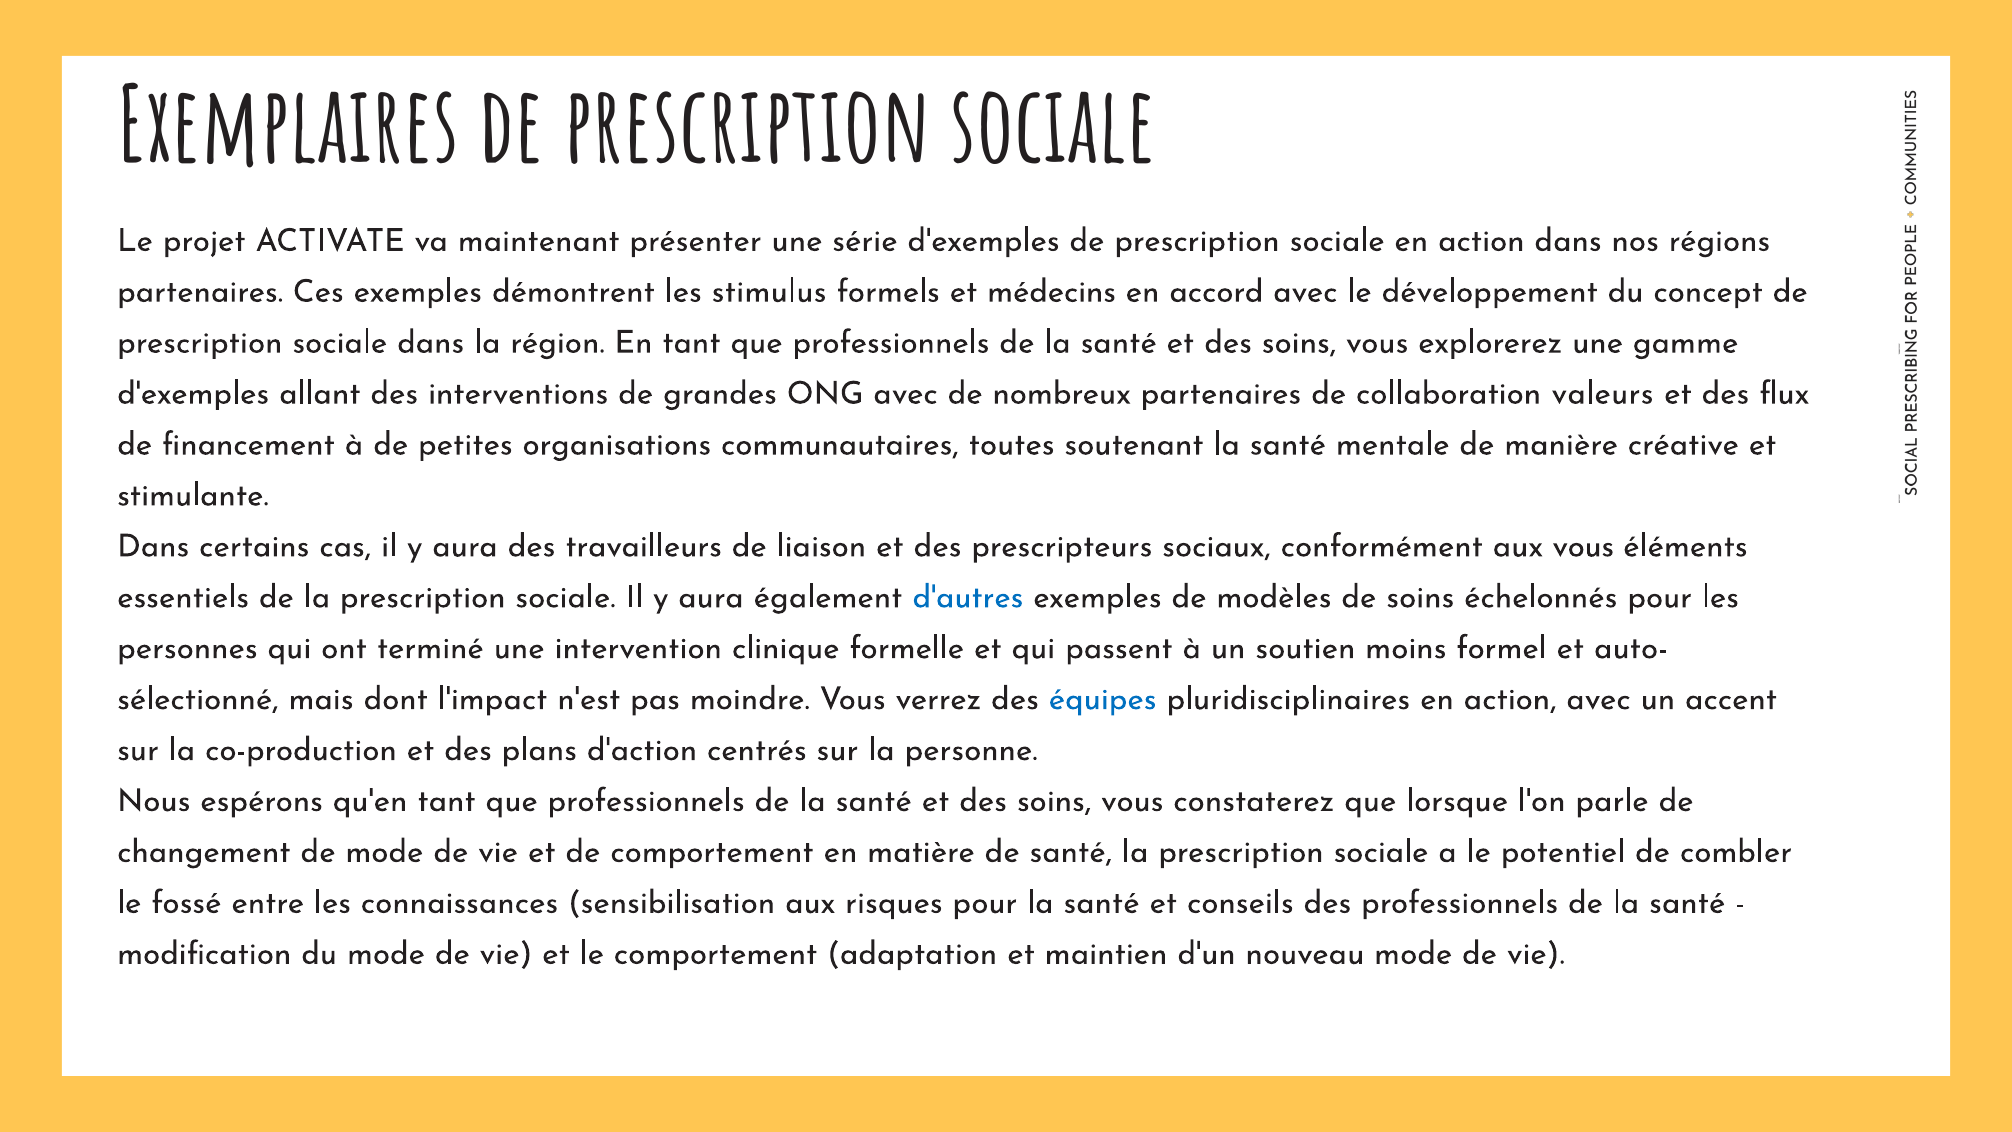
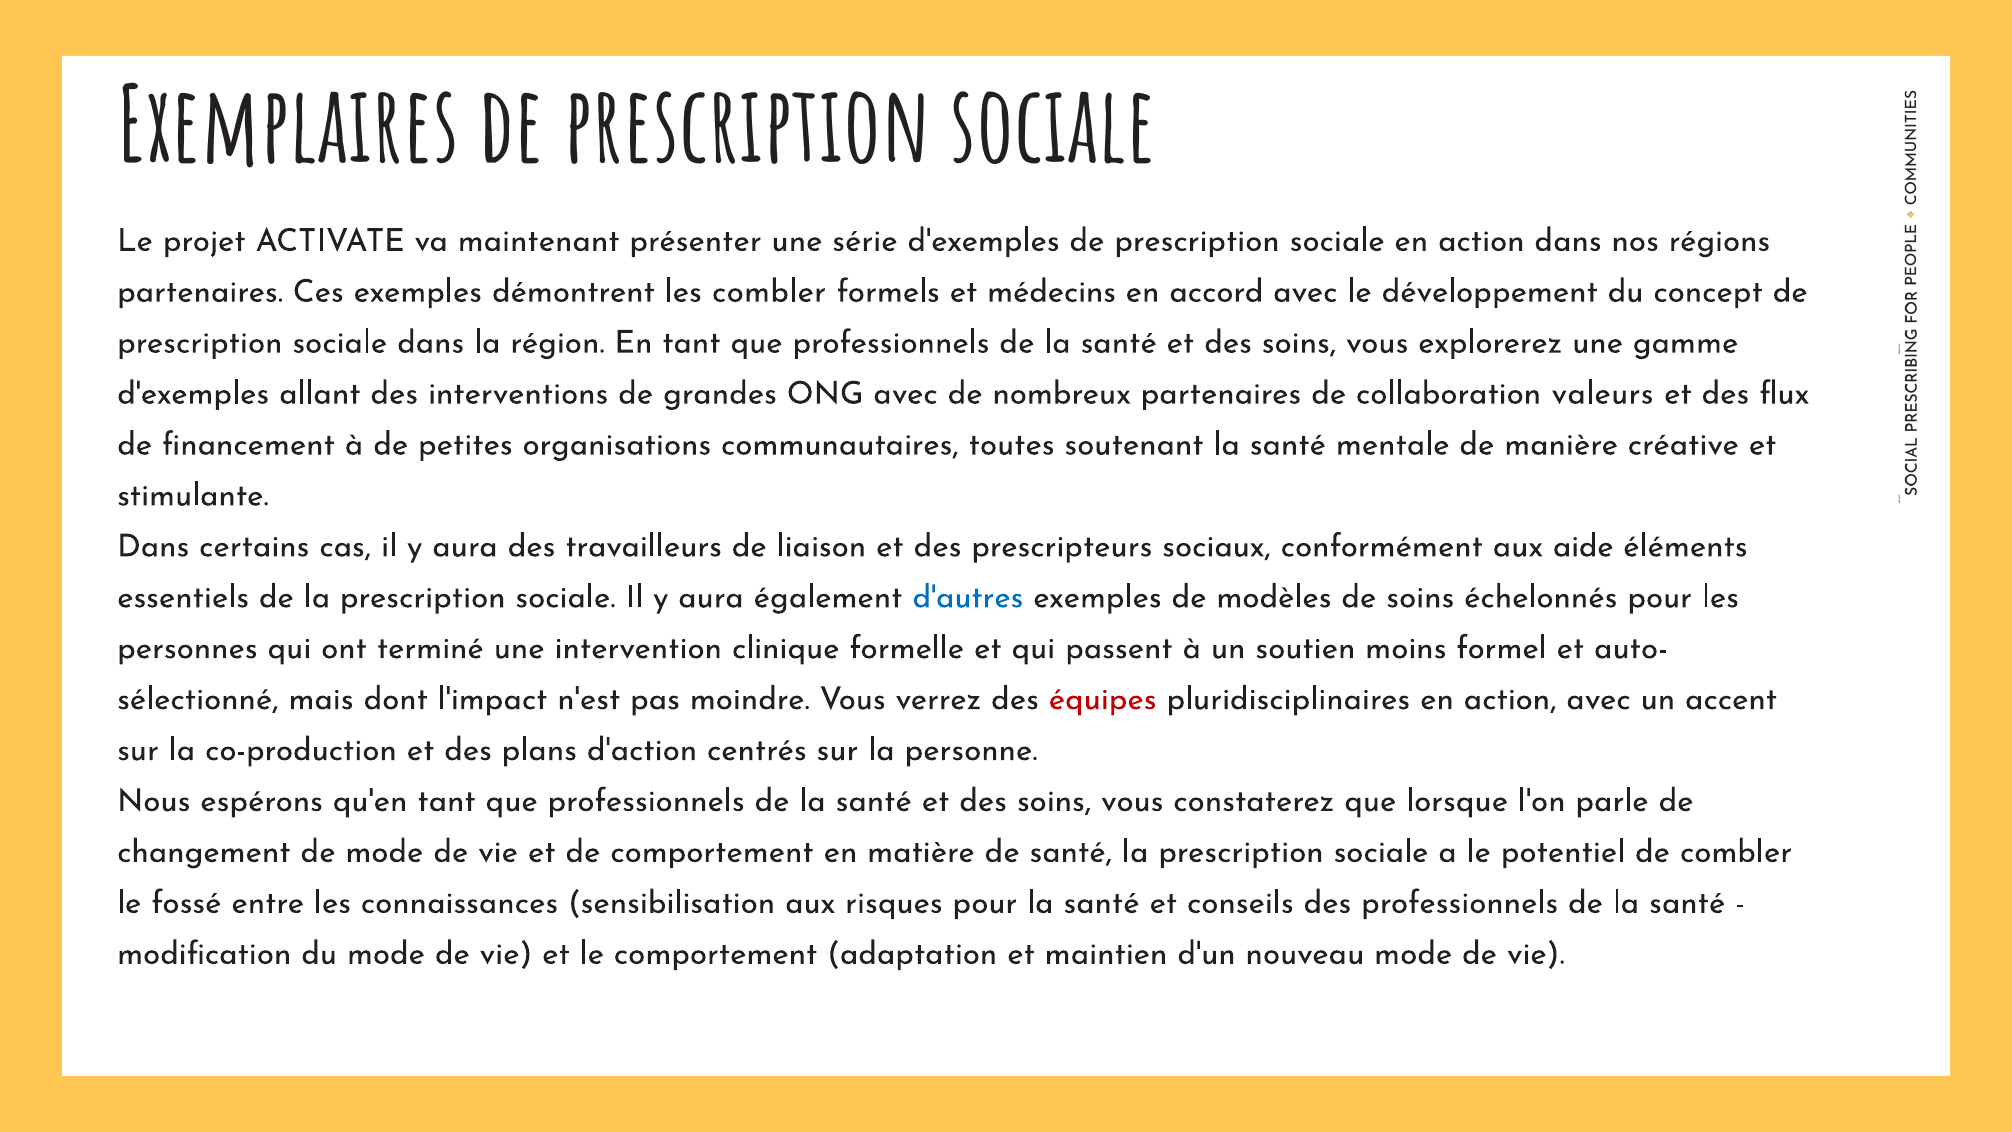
les stimulus: stimulus -> combler (769, 291)
aux vous: vous -> aide (1583, 546)
équipes colour: blue -> red (1103, 699)
